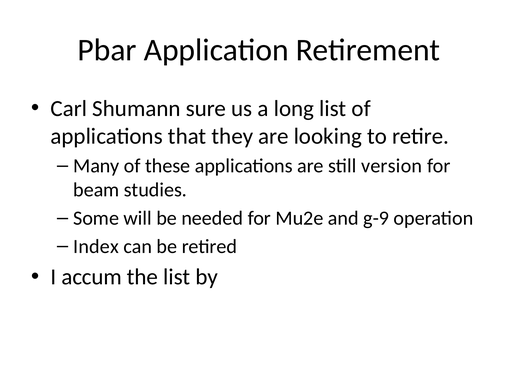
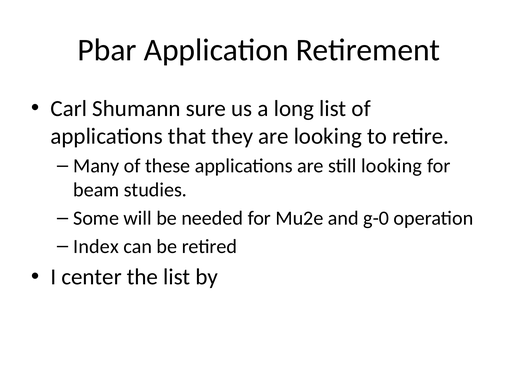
still version: version -> looking (392, 166)
g-9: g-9 -> g-0 (376, 218)
accum: accum -> center (92, 277)
